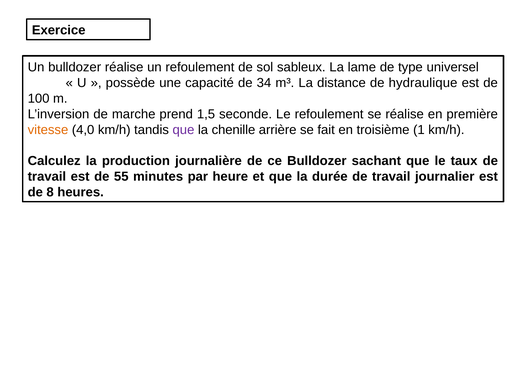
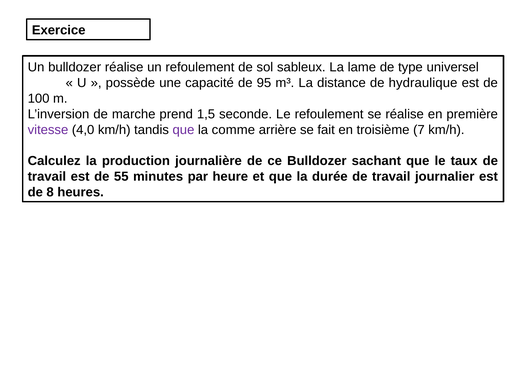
34: 34 -> 95 (264, 83)
vitesse colour: orange -> purple (48, 130)
chenille: chenille -> comme (233, 130)
1: 1 -> 7 (419, 130)
